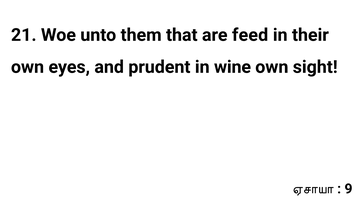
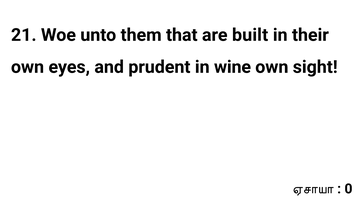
feed: feed -> built (250, 35)
9: 9 -> 0 (348, 189)
